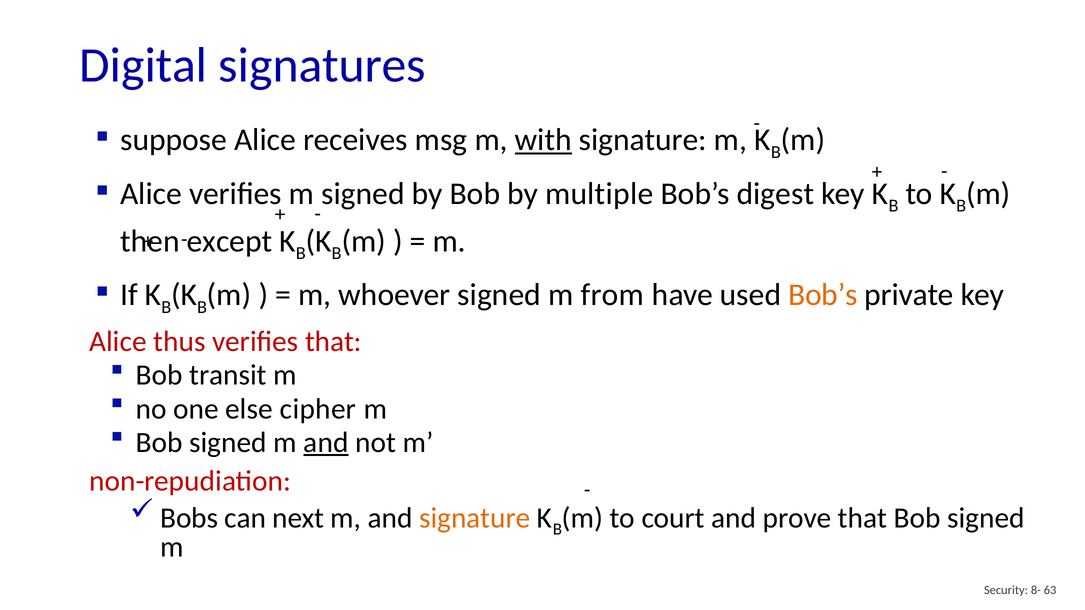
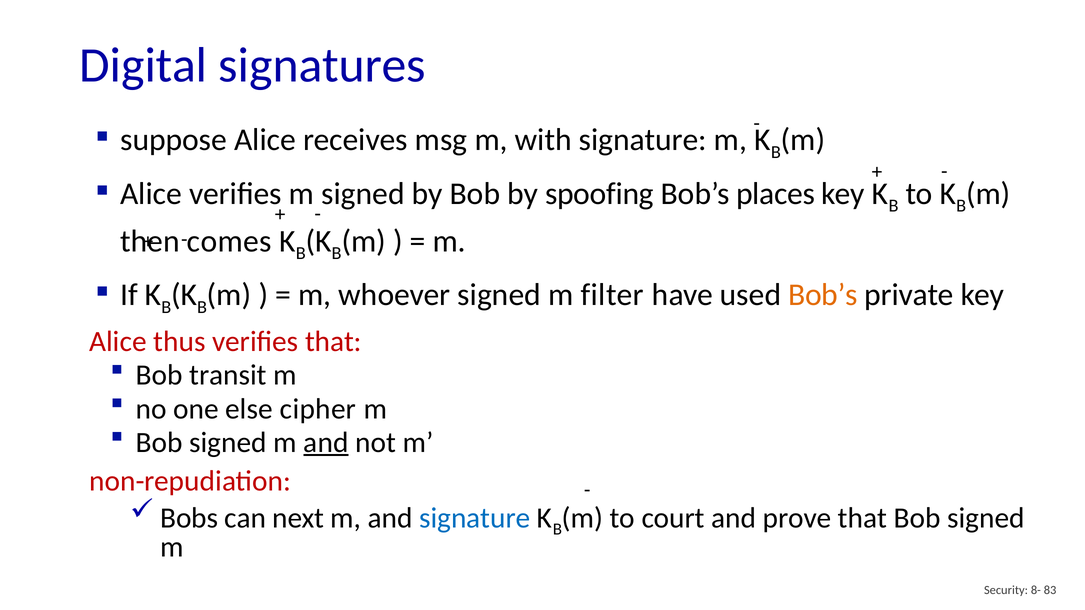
with underline: present -> none (543, 140)
multiple: multiple -> spoofing (599, 194)
digest: digest -> places (776, 194)
except: except -> comes (229, 241)
from: from -> filter (612, 295)
signature colour: orange -> blue (475, 518)
63: 63 -> 83 (1050, 590)
